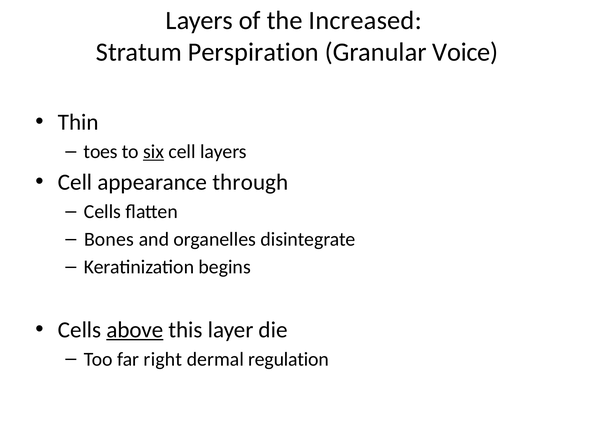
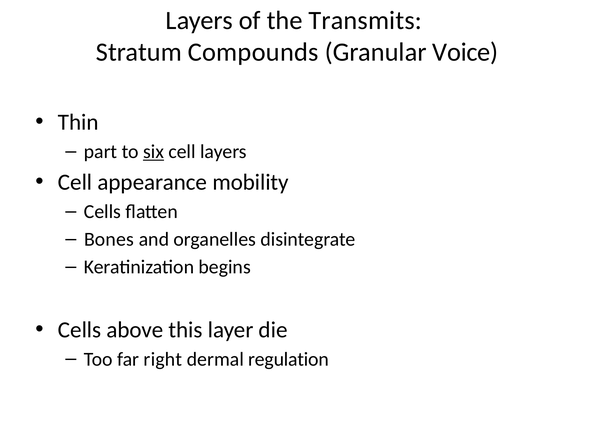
Increased: Increased -> Transmits (365, 21)
Perspiration: Perspiration -> Compounds (253, 52)
toes: toes -> part (101, 152)
through: through -> mobility (251, 182)
above underline: present -> none (135, 330)
